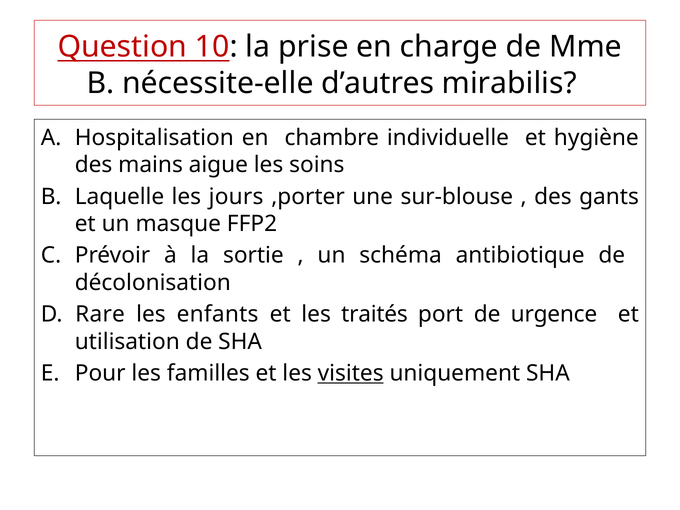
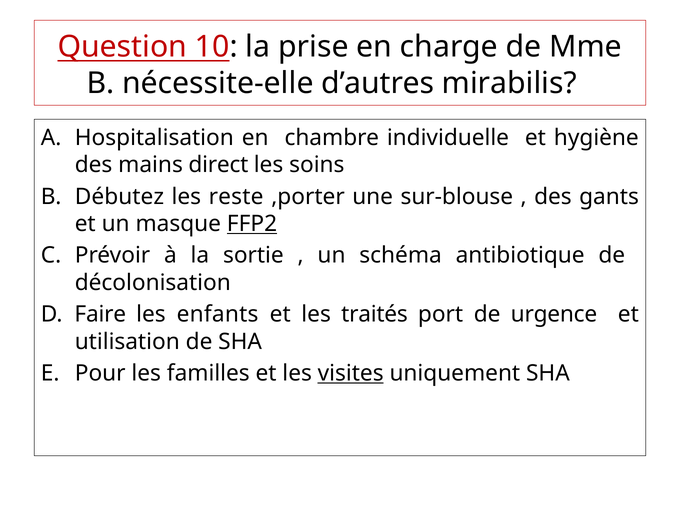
aigue: aigue -> direct (218, 165)
Laquelle: Laquelle -> Débutez (119, 197)
jours: jours -> reste (236, 197)
FFP2 underline: none -> present (252, 224)
Rare: Rare -> Faire (100, 314)
